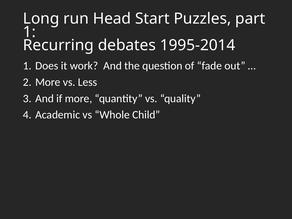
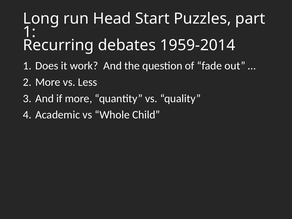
1995-2014: 1995-2014 -> 1959-2014 (198, 45)
